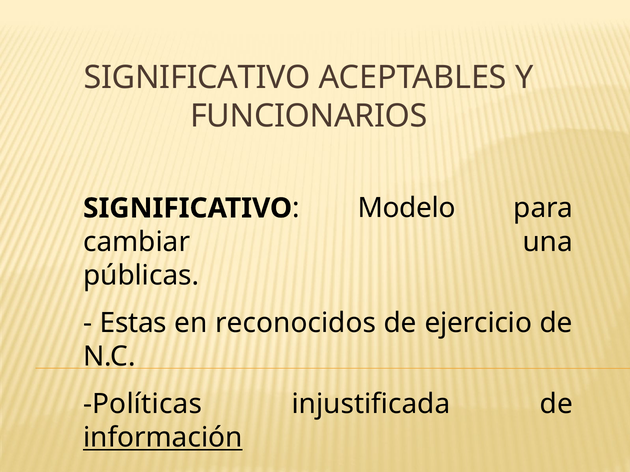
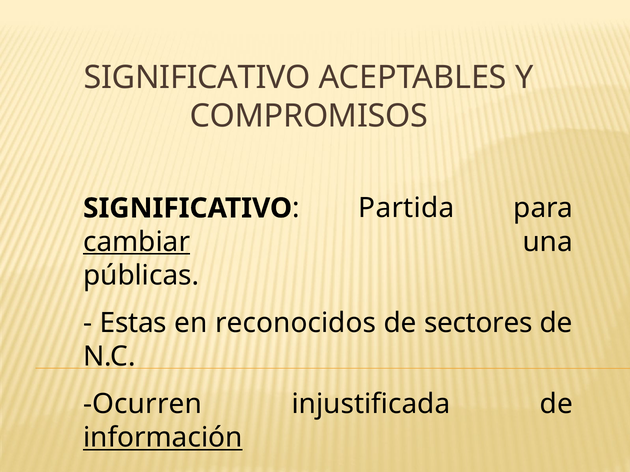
FUNCIONARIOS: FUNCIONARIOS -> COMPROMISOS (309, 116)
Modelo: Modelo -> Partida (406, 208)
cambiar underline: none -> present (137, 242)
ejercicio: ejercicio -> sectores (478, 323)
Políticas: Políticas -> Ocurren (143, 404)
